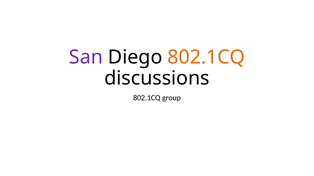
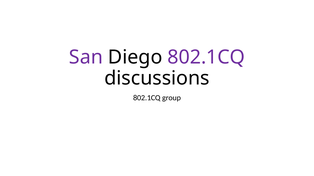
802.1CQ colour: orange -> purple (206, 57)
